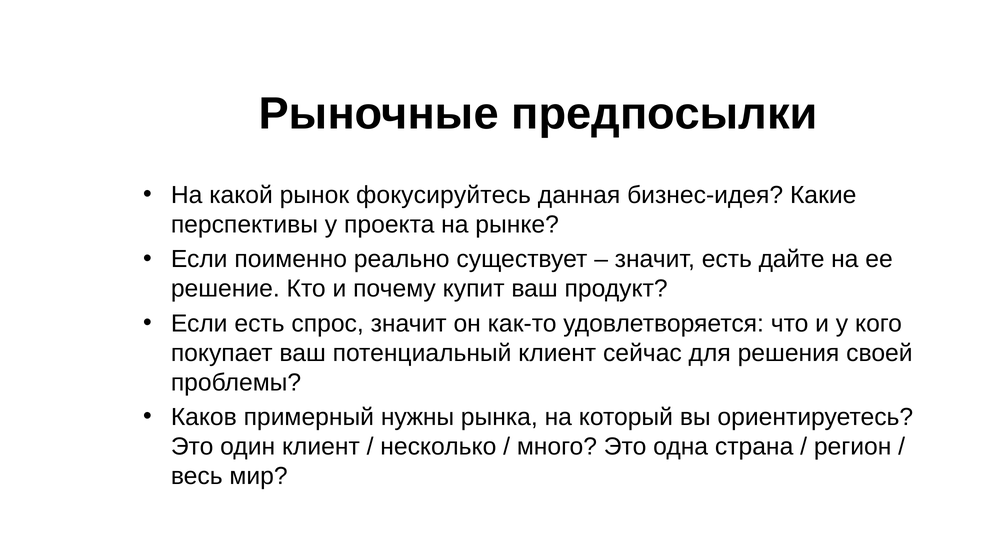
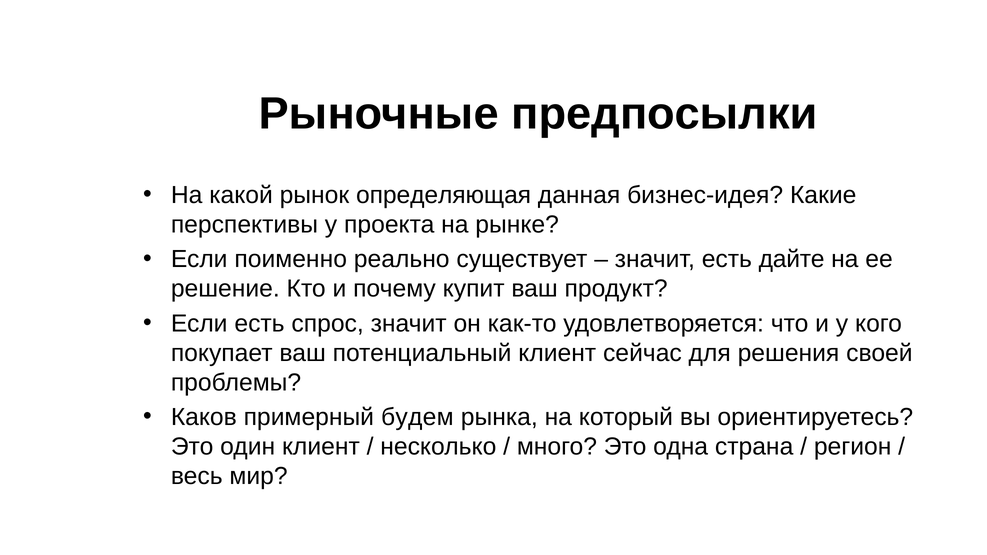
фокусируйтесь: фокусируйтесь -> определяющая (444, 195)
нужны: нужны -> будем (417, 417)
